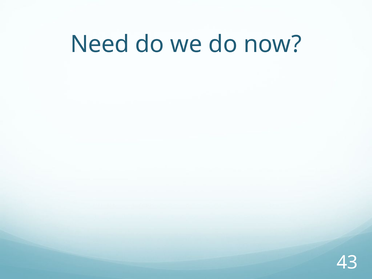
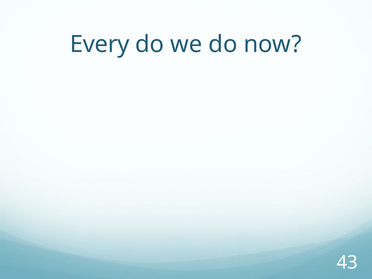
Need: Need -> Every (100, 44)
